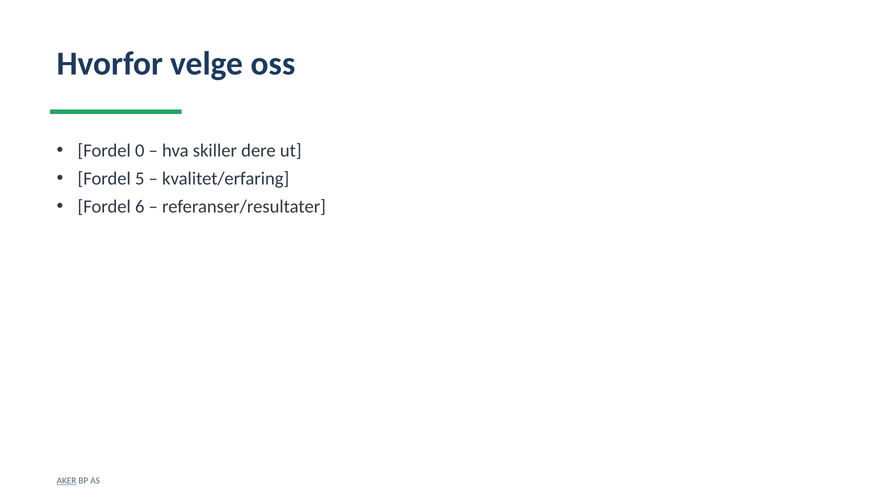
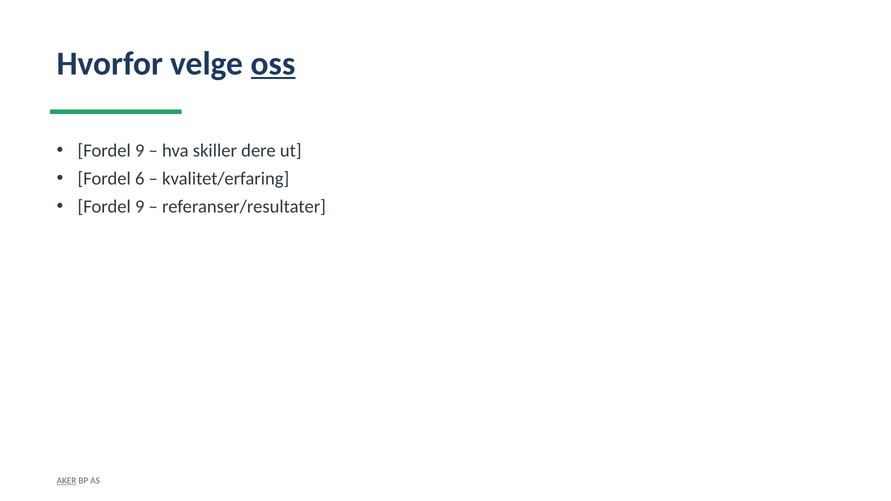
oss underline: none -> present (273, 64)
0: 0 -> 9 (140, 151)
5: 5 -> 6 (140, 179)
6: 6 -> 9 (140, 207)
